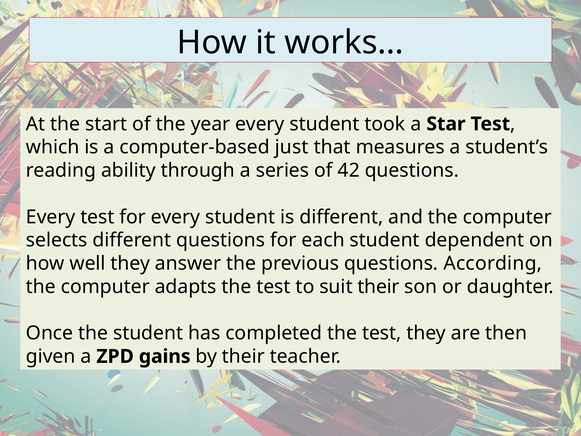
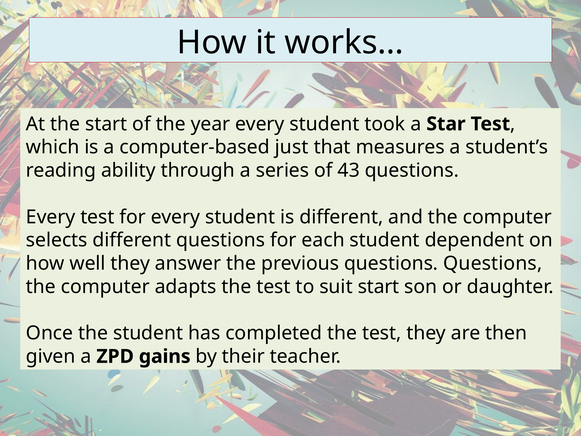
42: 42 -> 43 (349, 170)
questions According: According -> Questions (493, 263)
suit their: their -> start (378, 287)
